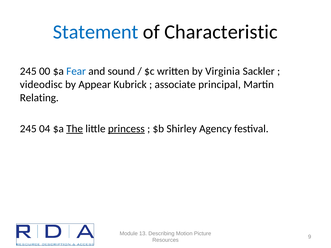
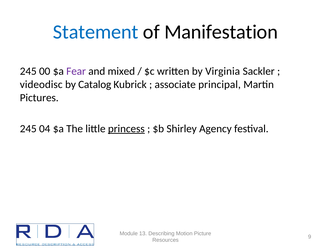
Characteristic: Characteristic -> Manifestation (221, 32)
Fear colour: blue -> purple (76, 71)
sound: sound -> mixed (121, 71)
Appear: Appear -> Catalog (95, 85)
Relating: Relating -> Pictures (39, 98)
The underline: present -> none (75, 129)
